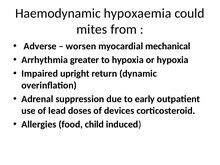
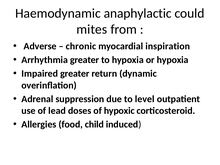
hypoxaemia: hypoxaemia -> anaphylactic (138, 13)
worsen: worsen -> chronic (81, 46)
mechanical: mechanical -> inspiration (168, 46)
Impaired upright: upright -> greater (75, 74)
early: early -> level (145, 99)
devices: devices -> hypoxic (119, 111)
